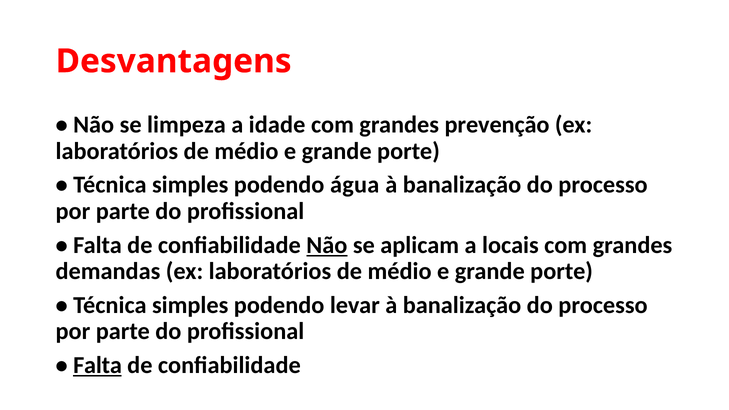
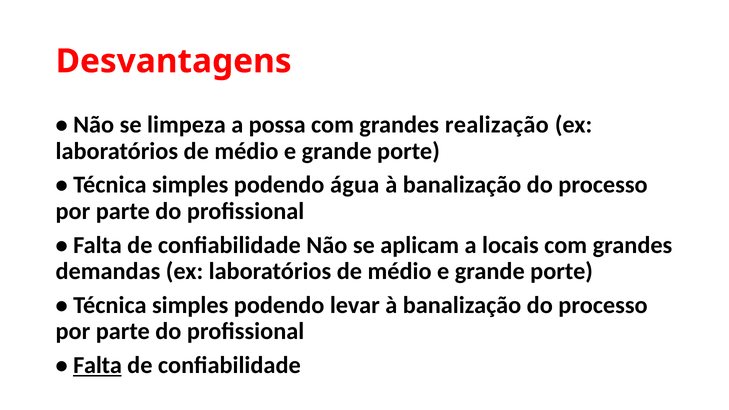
idade: idade -> possa (277, 125)
prevenção: prevenção -> realização (497, 125)
Não underline: present -> none (327, 245)
